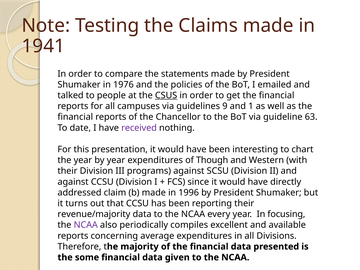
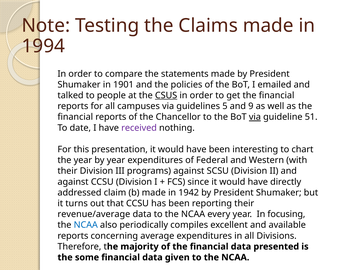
1941: 1941 -> 1994 (43, 46)
1976: 1976 -> 1901 (123, 85)
9: 9 -> 5 (225, 106)
1: 1 -> 9 (251, 106)
via underline: none -> present (255, 117)
63: 63 -> 51 (311, 117)
Though: Though -> Federal (212, 160)
1996: 1996 -> 1942 (189, 193)
revenue/majority: revenue/majority -> revenue/average (94, 214)
NCAA colour: purple -> blue (86, 225)
